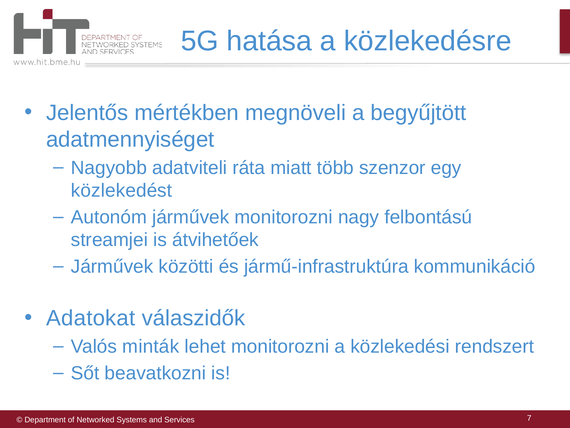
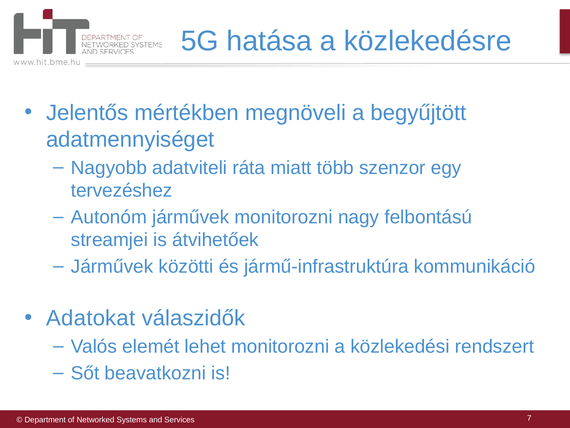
közlekedést: közlekedést -> tervezéshez (122, 190)
minták: minták -> elemét (151, 346)
